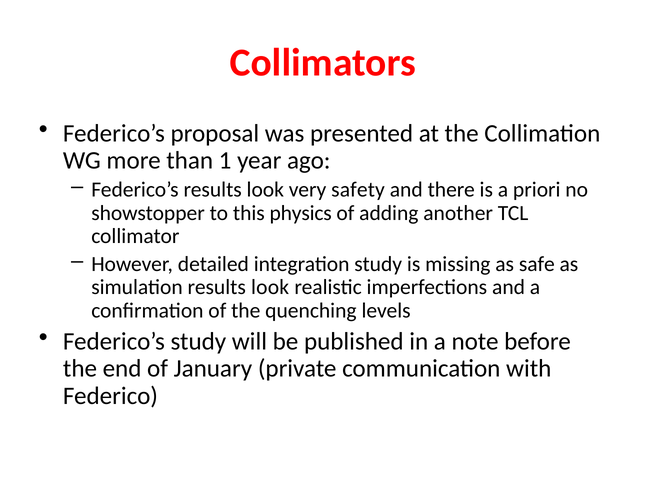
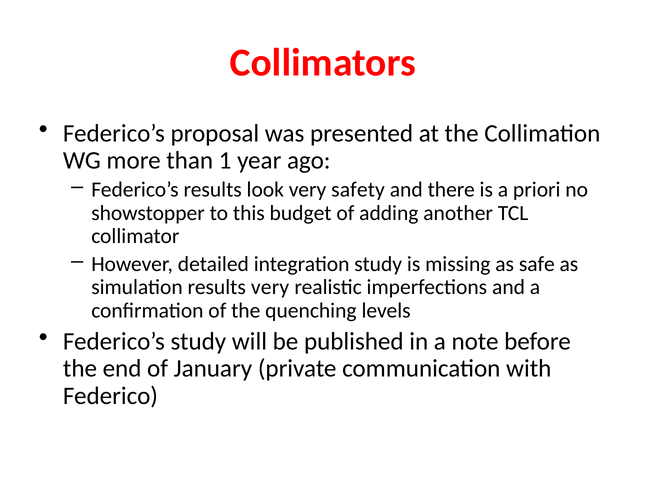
physics: physics -> budget (301, 213)
simulation results look: look -> very (270, 287)
